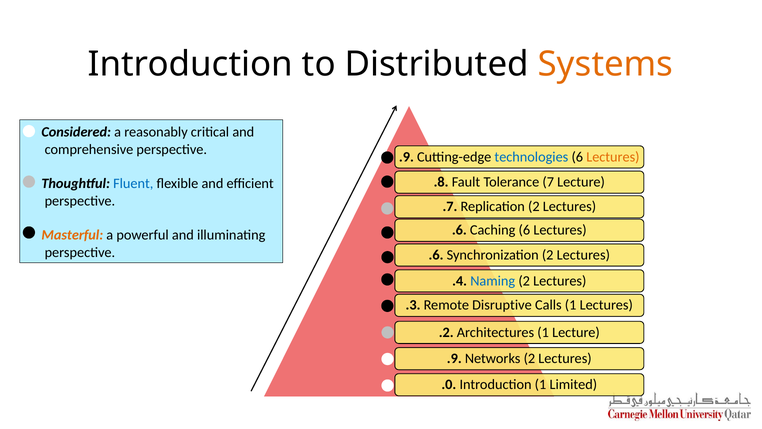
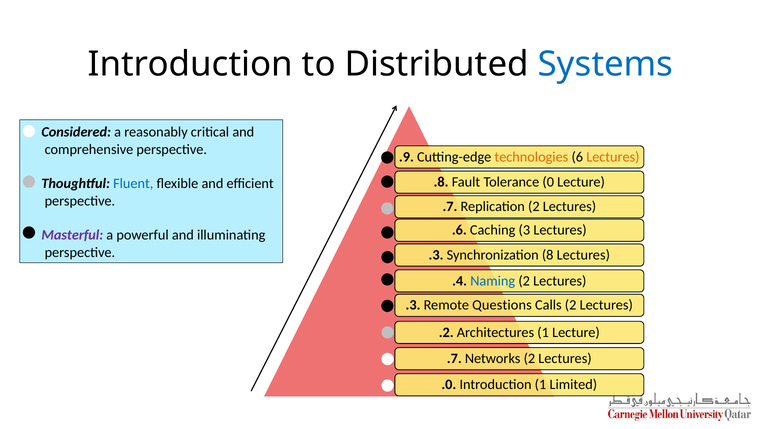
Systems colour: orange -> blue (606, 64)
technologies colour: blue -> orange (531, 157)
7: 7 -> 0 (548, 182)
Caching 6: 6 -> 3 (524, 230)
Masterful colour: orange -> purple (72, 235)
.6: .6 -> .3 (436, 255)
Synchronization 2: 2 -> 8 (548, 255)
Disruptive: Disruptive -> Questions (502, 305)
Calls 1: 1 -> 2 (571, 305)
.9: .9 -> .7 (454, 358)
